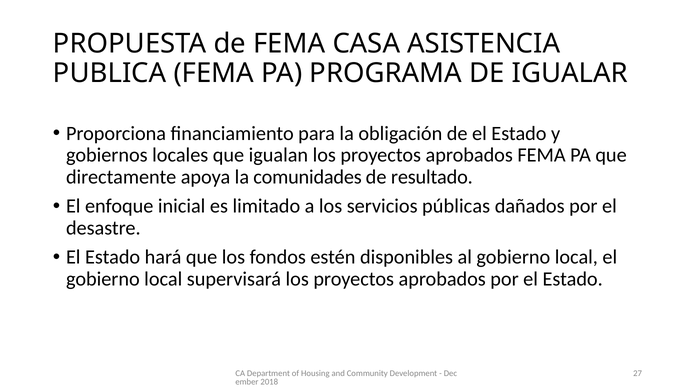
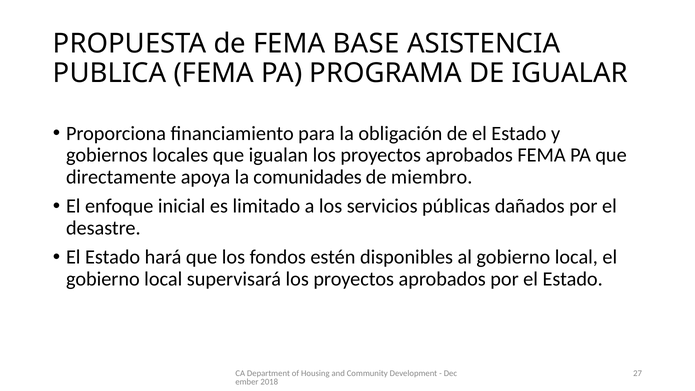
CASA: CASA -> BASE (366, 44)
resultado: resultado -> miembro (432, 177)
